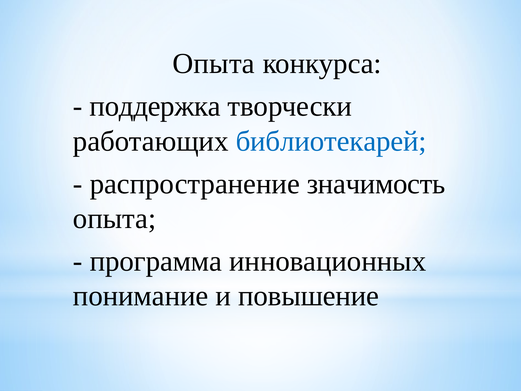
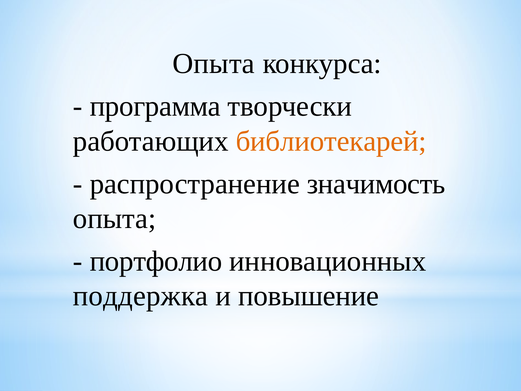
поддержка: поддержка -> программа (155, 106)
библиотекарей colour: blue -> orange (331, 141)
программа: программа -> портфолио (156, 261)
понимание: понимание -> поддержка (141, 296)
